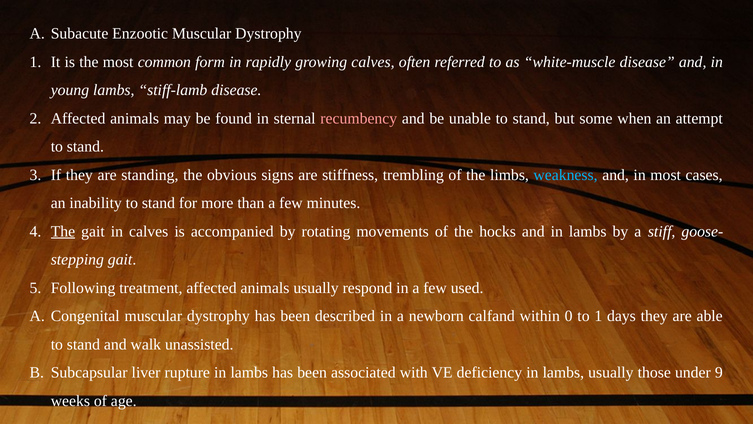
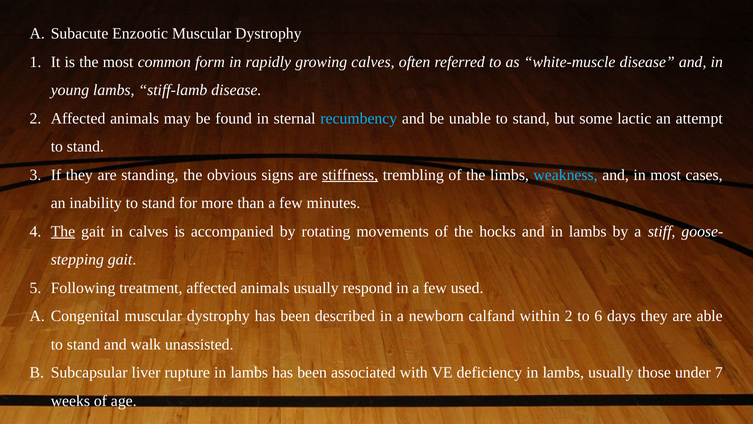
recumbency colour: pink -> light blue (359, 118)
when: when -> lactic (634, 118)
stiffness underline: none -> present (350, 175)
within 0: 0 -> 2 (569, 316)
to 1: 1 -> 6 (598, 316)
9: 9 -> 7 (719, 372)
